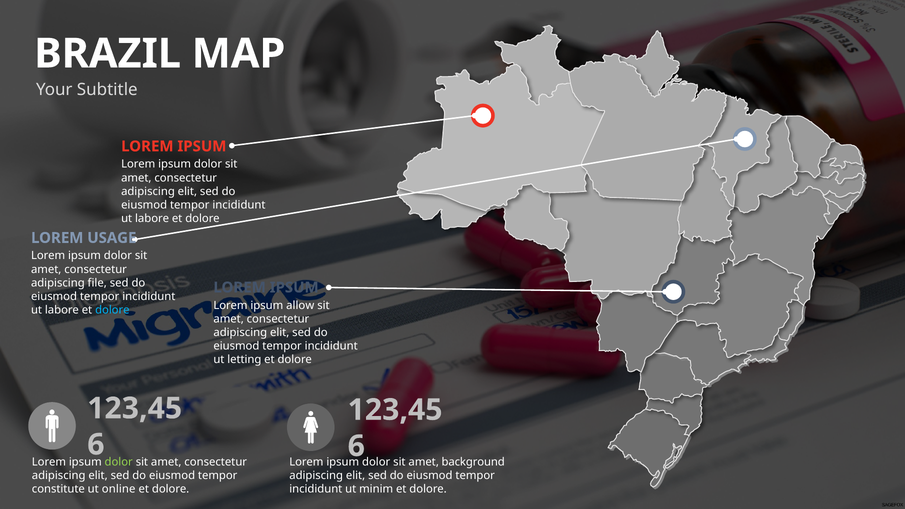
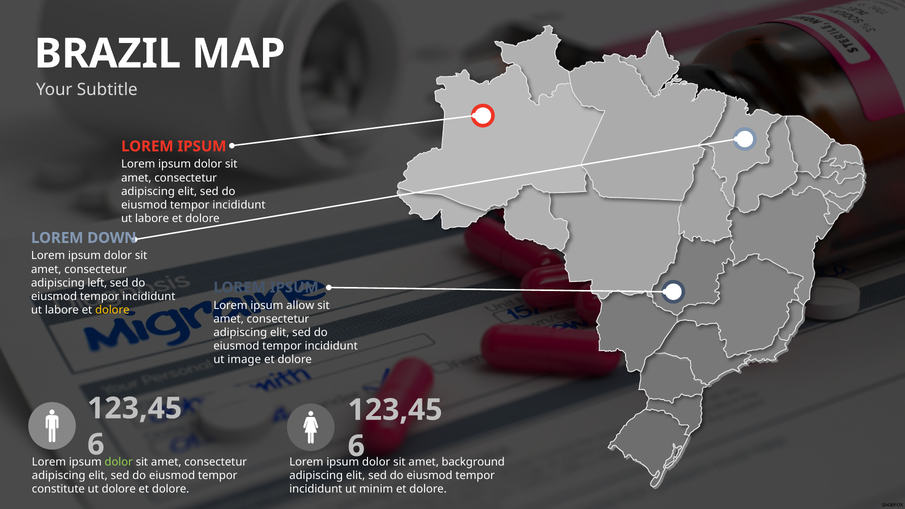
USAGE: USAGE -> DOWN (112, 238)
file: file -> left (97, 283)
dolore colour: light blue -> yellow (112, 310)
letting: letting -> image (244, 360)
ut online: online -> dolore (119, 489)
